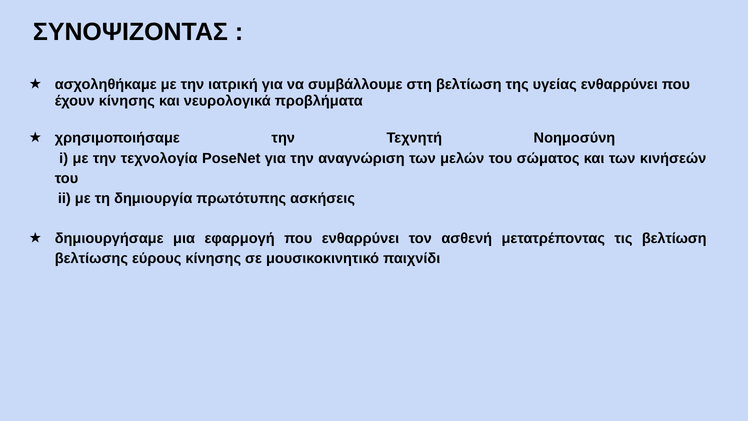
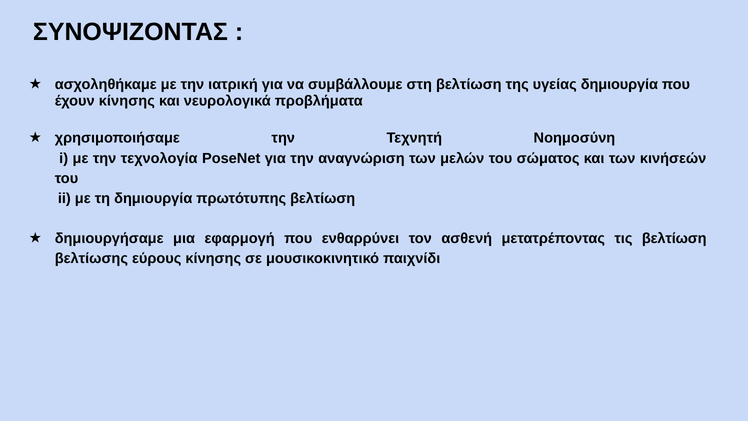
υγείας ενθαρρύνει: ενθαρρύνει -> δημιουργία (619, 85)
πρωτότυπης ασκήσεις: ασκήσεις -> βελτίωση (323, 198)
